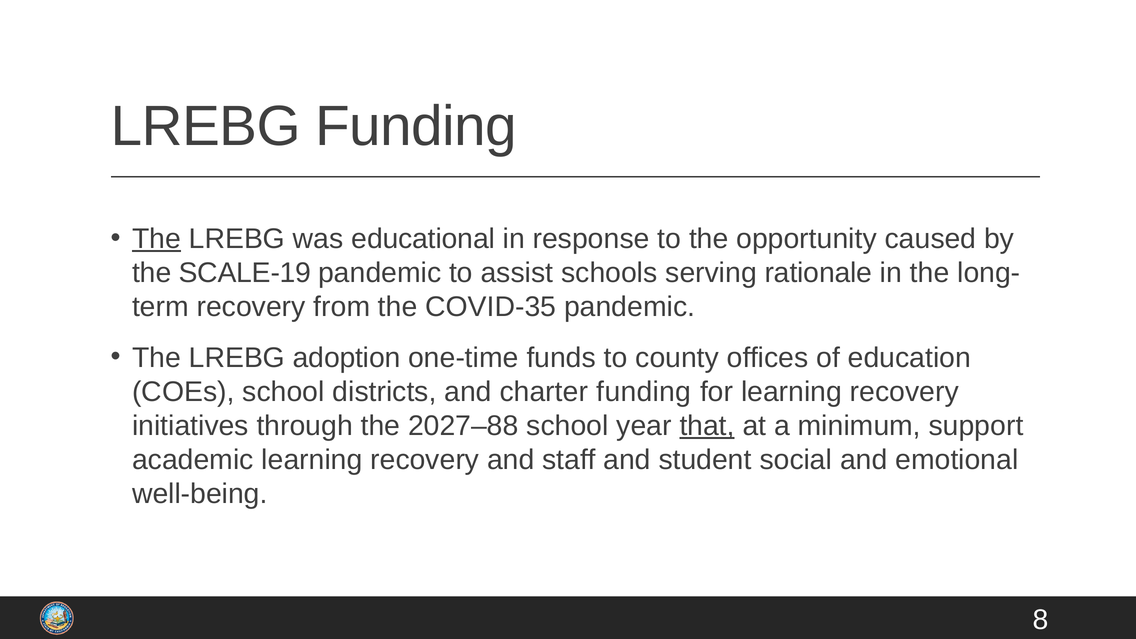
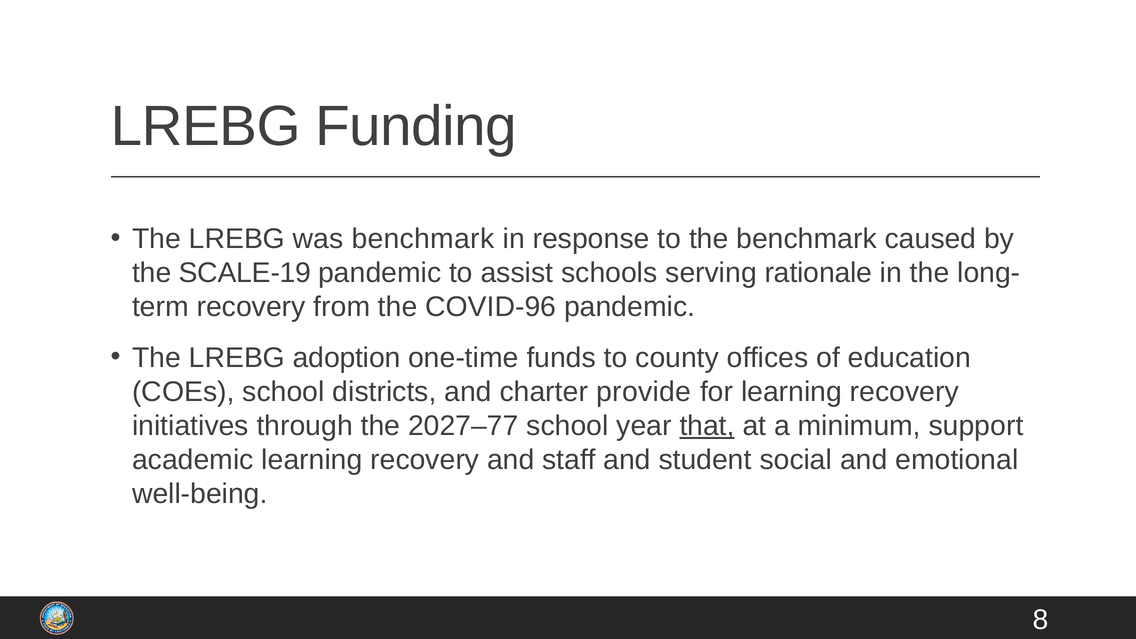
The underline: present -> none (157, 239)
was educational: educational -> benchmark (423, 239)
the opportunity: opportunity -> benchmark (807, 239)
COVID-35: COVID-35 -> COVID-96 (491, 307)
charter funding: funding -> provide (644, 392)
2027–88: 2027–88 -> 2027–77 (463, 426)
